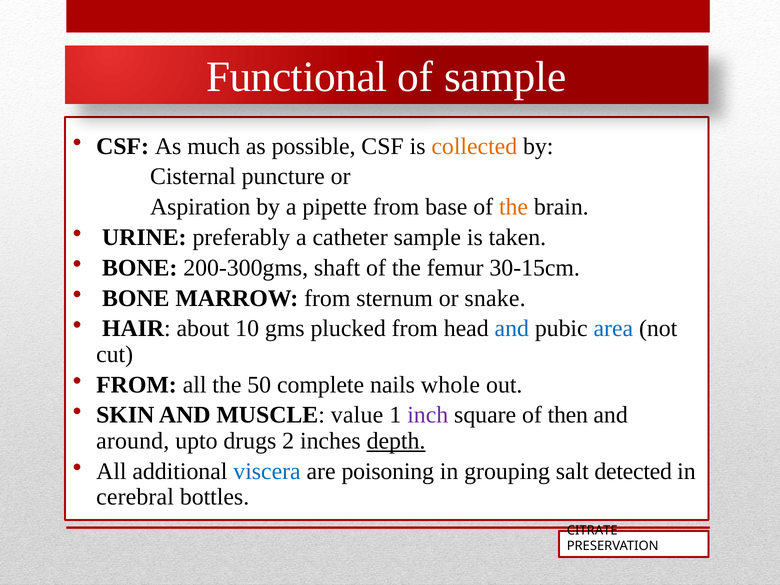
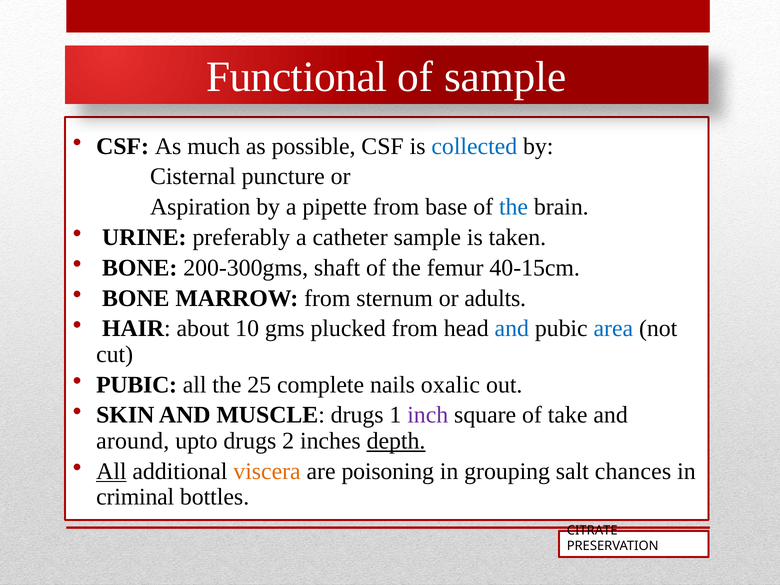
collected colour: orange -> blue (474, 146)
the colour: orange -> blue (514, 207)
30-15cm: 30-15cm -> 40-15cm (535, 268)
snake: snake -> adults (495, 298)
FROM: FROM -> PUBIC (137, 385)
50: 50 -> 25 (259, 385)
whole: whole -> oxalic (450, 385)
MUSCLE value: value -> drugs (357, 415)
then: then -> take (568, 415)
All underline: none -> present (111, 471)
viscera colour: blue -> orange (267, 471)
detected: detected -> chances (633, 471)
cerebral: cerebral -> criminal (135, 497)
